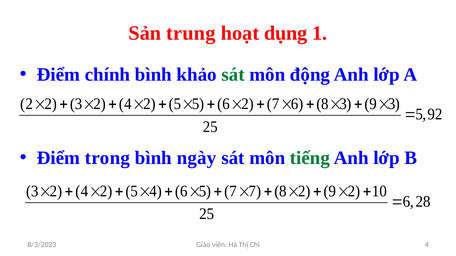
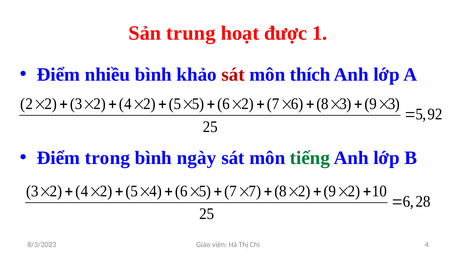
dụng: dụng -> được (286, 33)
chính: chính -> nhiều (107, 75)
sát colour: green -> red (233, 75)
động: động -> thích (310, 75)
